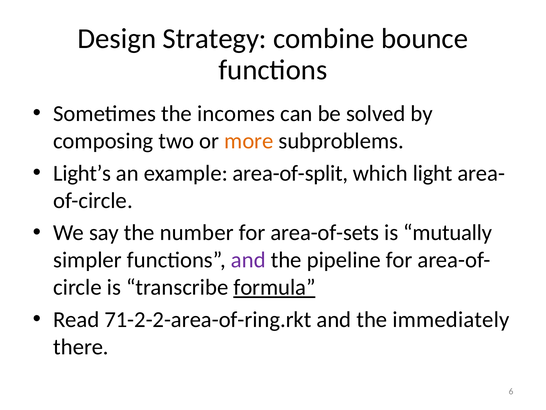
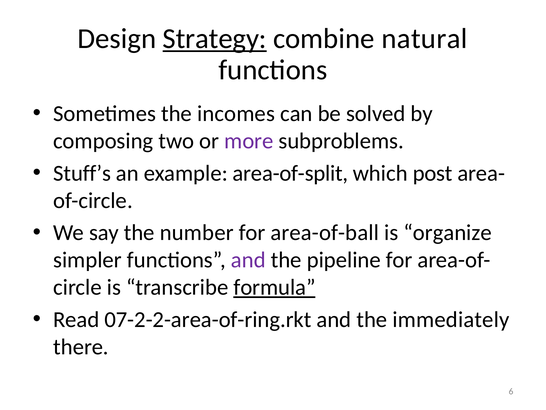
Strategy underline: none -> present (215, 39)
bounce: bounce -> natural (424, 39)
more colour: orange -> purple (249, 141)
Light’s: Light’s -> Stuff’s (82, 173)
light: light -> post (433, 173)
area-of-sets: area-of-sets -> area-of-ball (325, 232)
mutually: mutually -> organize (448, 232)
71-2-2-area-of-ring.rkt: 71-2-2-area-of-ring.rkt -> 07-2-2-area-of-ring.rkt (208, 319)
